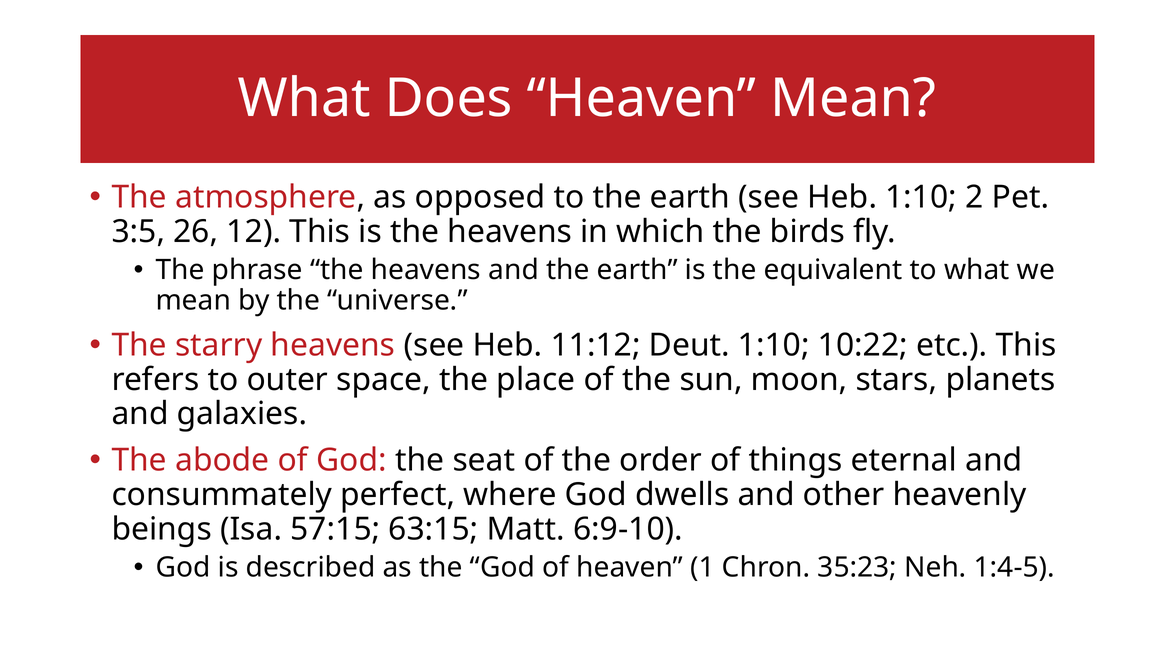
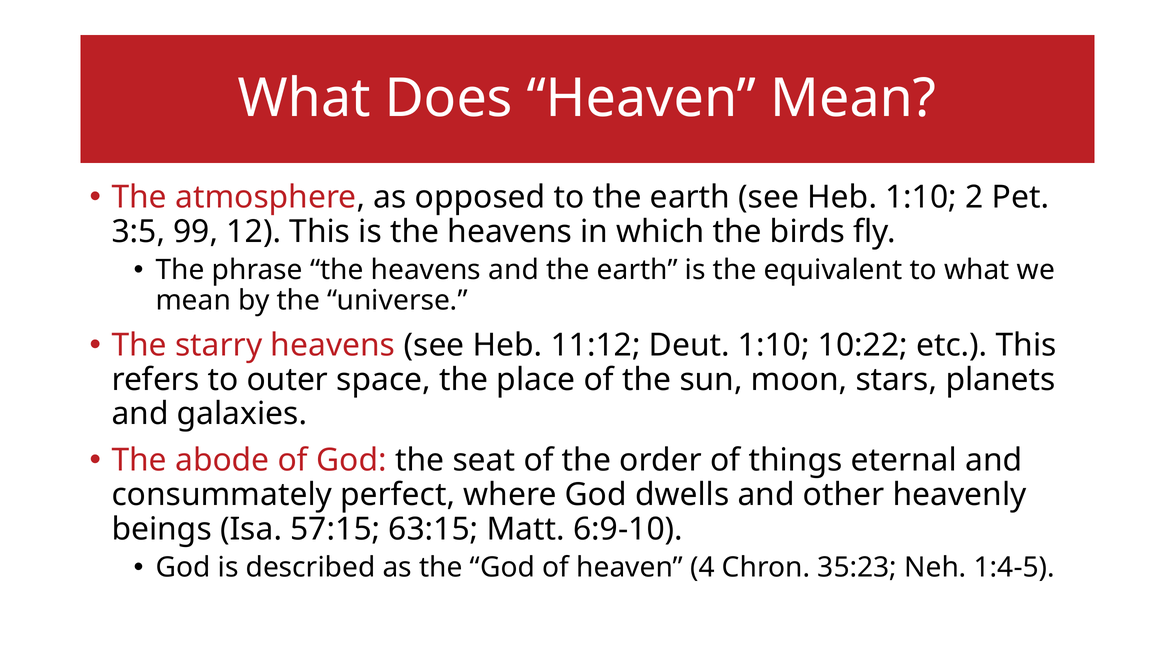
26: 26 -> 99 (196, 232)
1: 1 -> 4 (702, 568)
